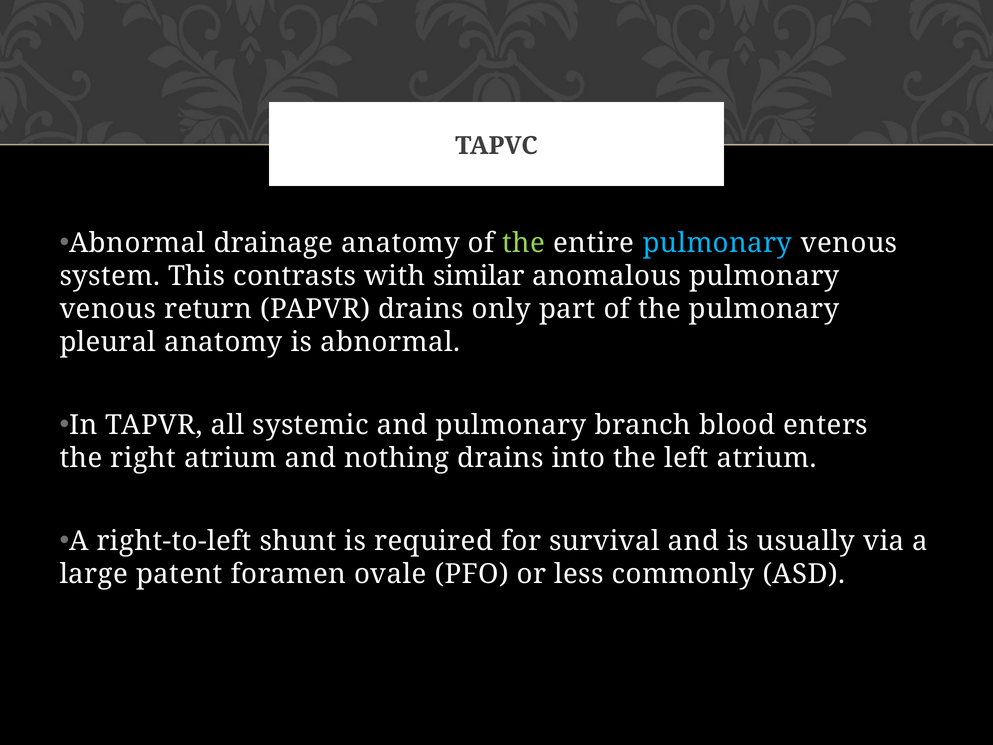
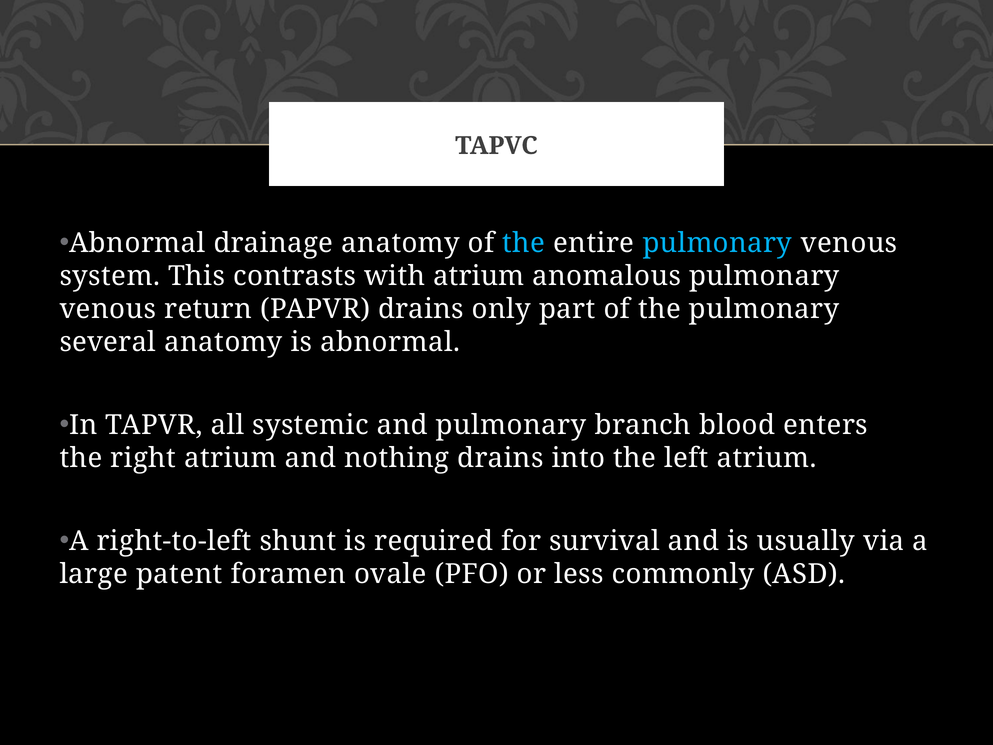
the colour: light green -> light blue (524, 243)
with similar: similar -> atrium (479, 276)
pleural: pleural -> several (108, 342)
